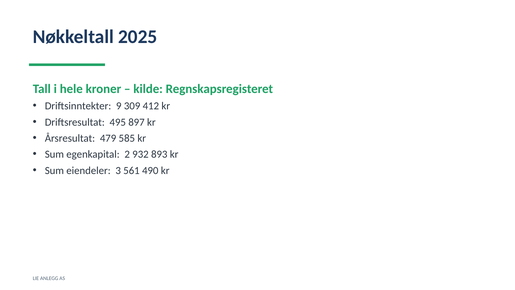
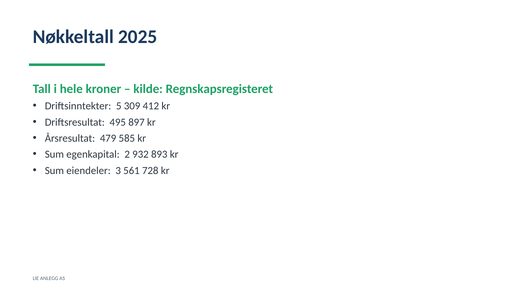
9: 9 -> 5 (119, 106)
490: 490 -> 728 (150, 170)
